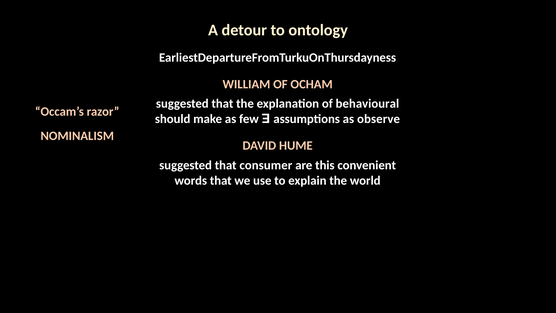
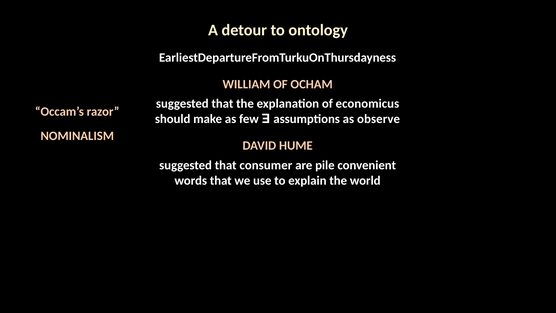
behavioural: behavioural -> economicus (367, 104)
this: this -> pile (325, 165)
